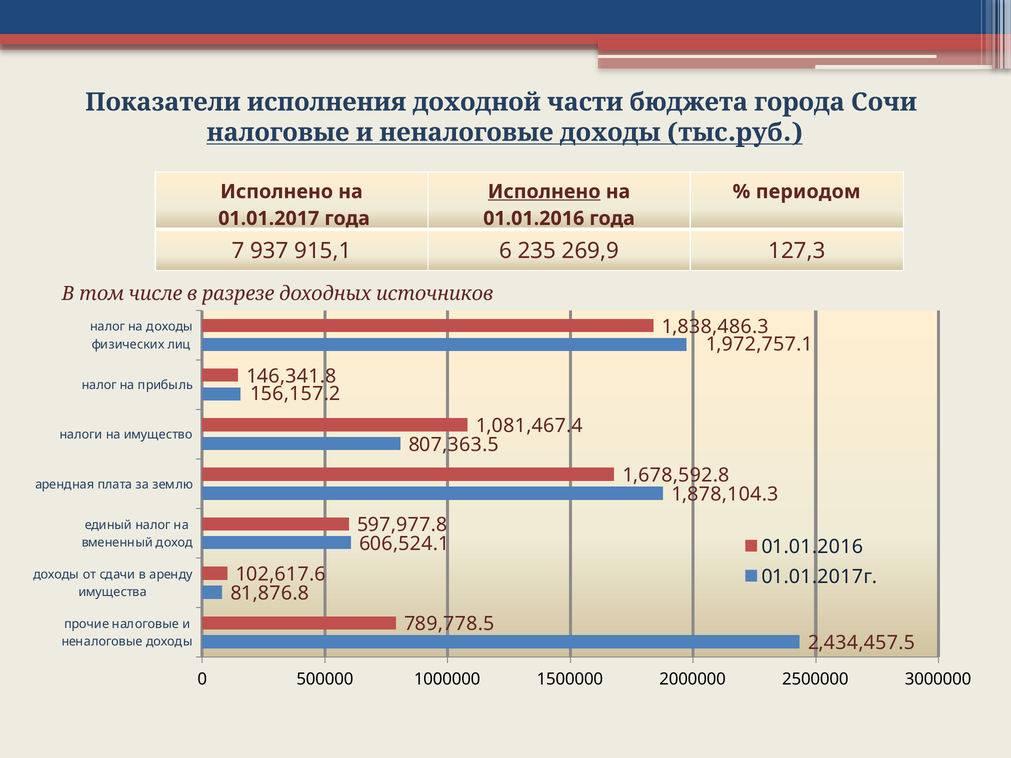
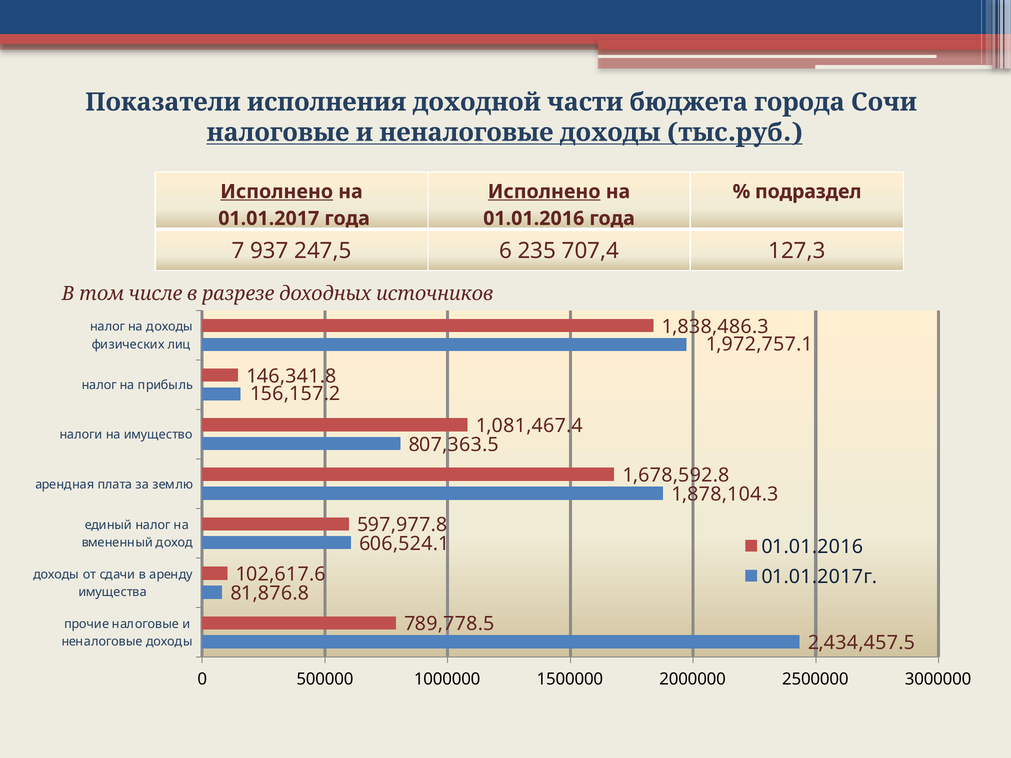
Исполнено underline: none -> present (277, 192)
периодом: периодом -> подраздел (808, 192)
915,1: 915,1 -> 247,5 (323, 251)
269,9: 269,9 -> 707,4 (590, 251)
